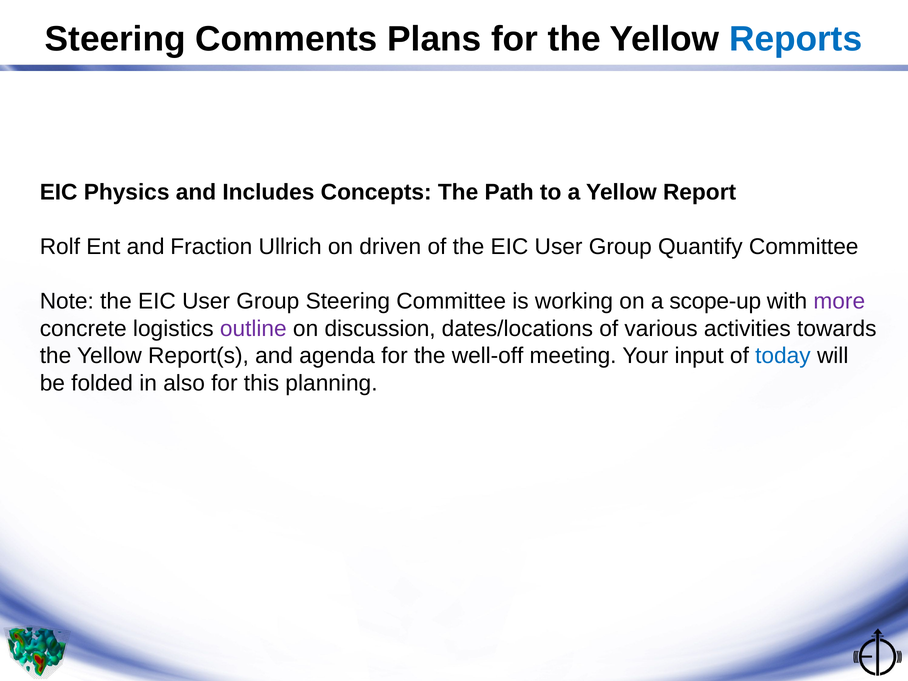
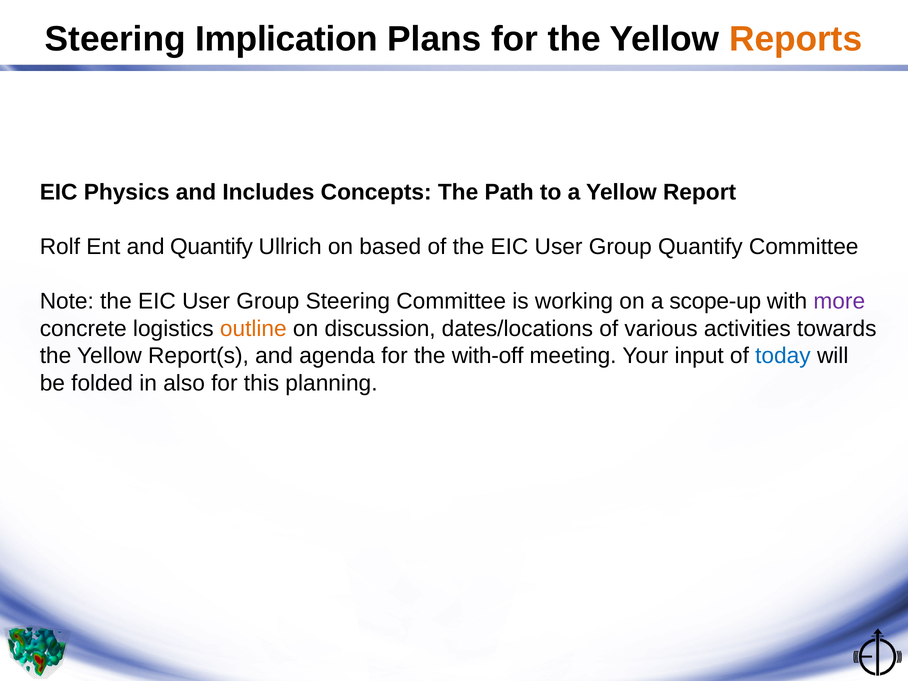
Comments: Comments -> Implication (287, 39)
Reports colour: blue -> orange (796, 39)
and Fraction: Fraction -> Quantify (211, 247)
driven: driven -> based (390, 247)
outline colour: purple -> orange (253, 329)
well-off: well-off -> with-off (488, 356)
